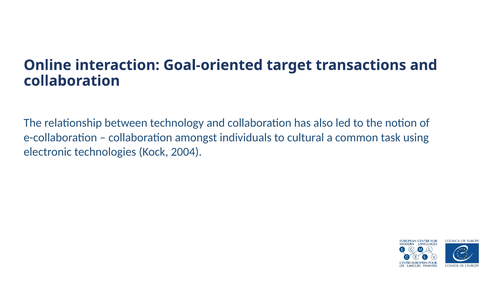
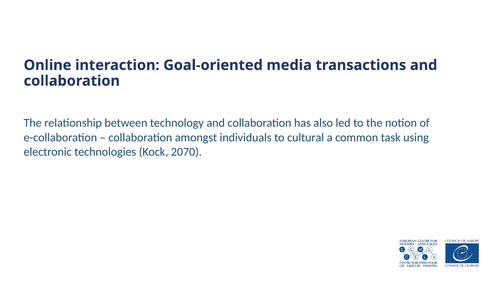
target: target -> media (289, 65)
2004: 2004 -> 2070 (186, 152)
